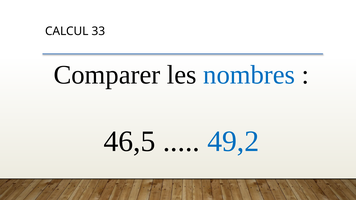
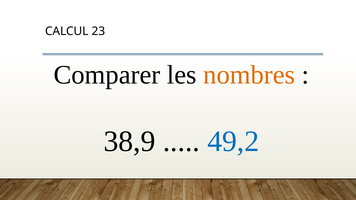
33: 33 -> 23 (98, 31)
nombres colour: blue -> orange (249, 75)
46,5: 46,5 -> 38,9 (129, 142)
